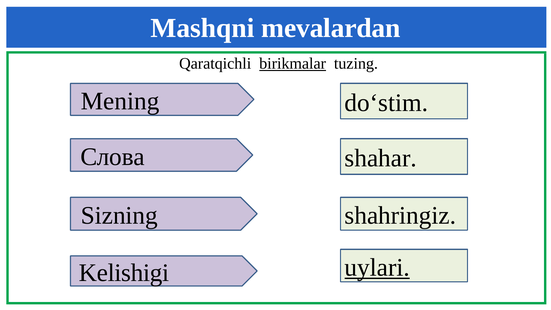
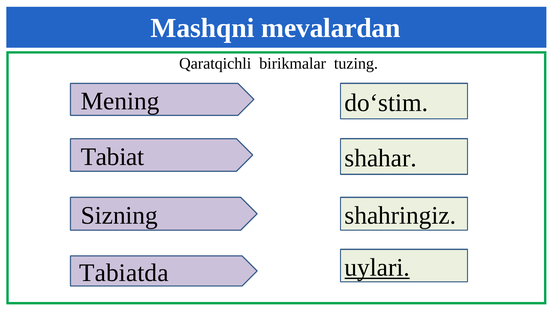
birikmalar underline: present -> none (293, 64)
Слова: Слова -> Tabiat (112, 157)
Kelishigi: Kelishigi -> Tabiatda (124, 273)
